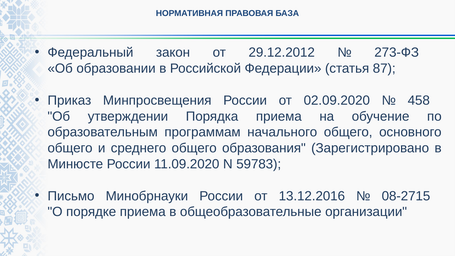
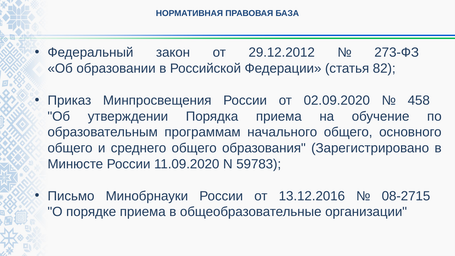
87: 87 -> 82 (384, 68)
